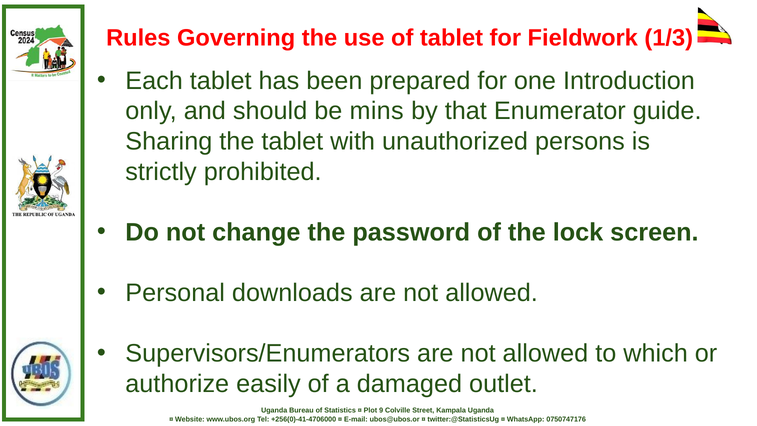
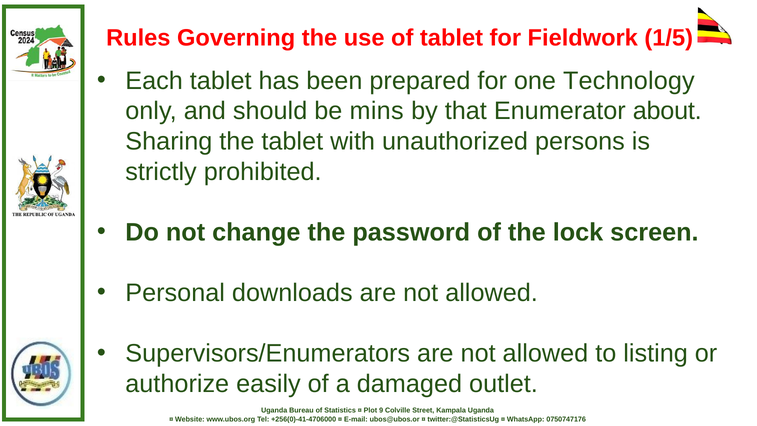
1/3: 1/3 -> 1/5 (669, 38)
Introduction: Introduction -> Technology (629, 81)
guide: guide -> about (667, 111)
which: which -> listing (656, 353)
